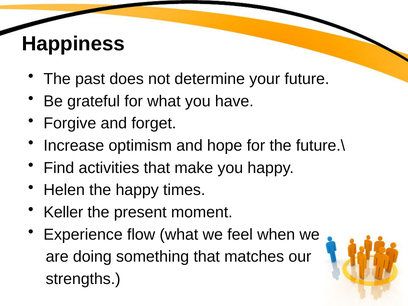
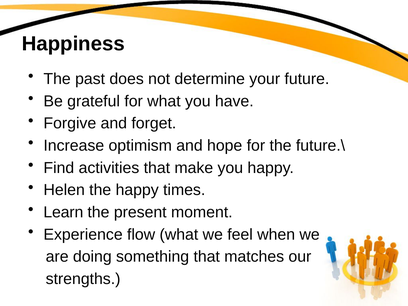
Keller: Keller -> Learn (63, 212)
